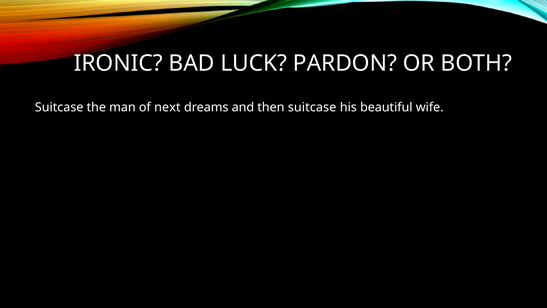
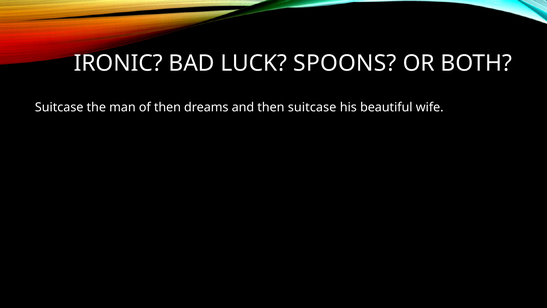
PARDON: PARDON -> SPOONS (345, 63)
of next: next -> then (167, 107)
